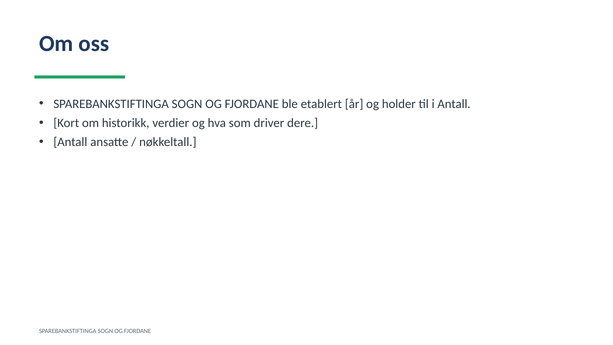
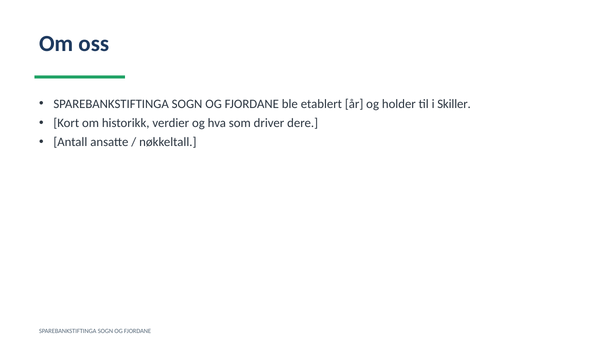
i Antall: Antall -> Skiller (454, 104)
